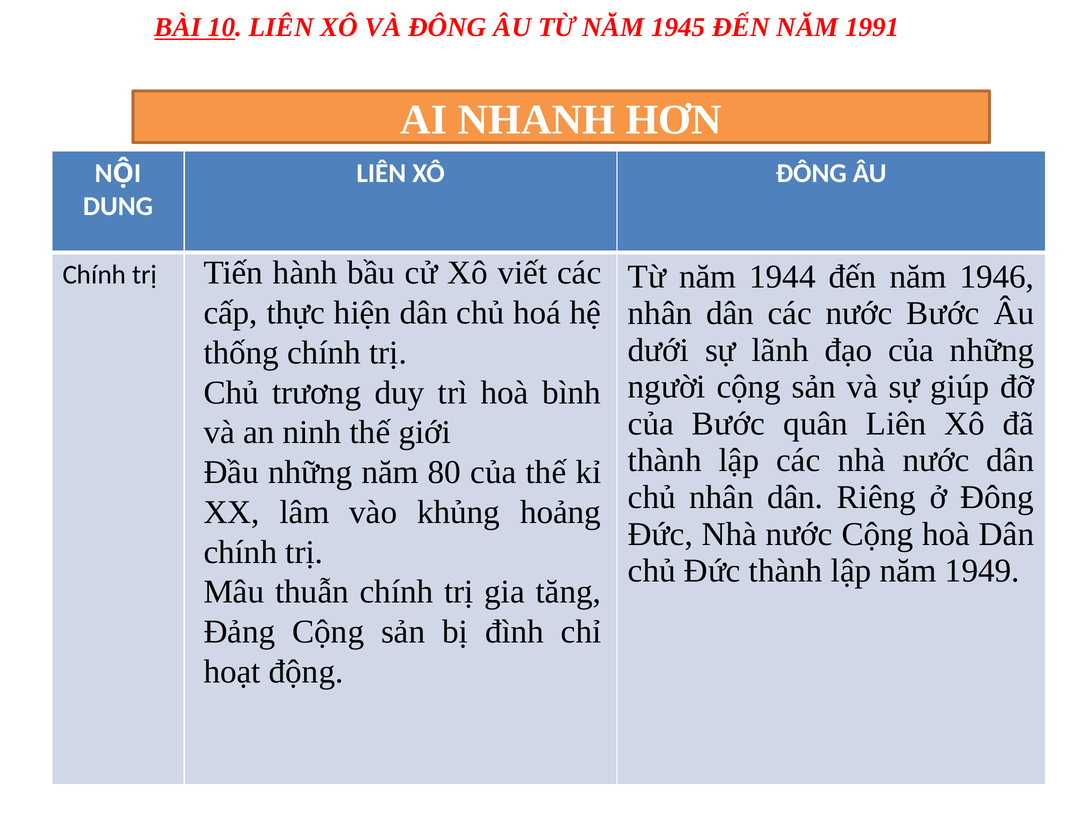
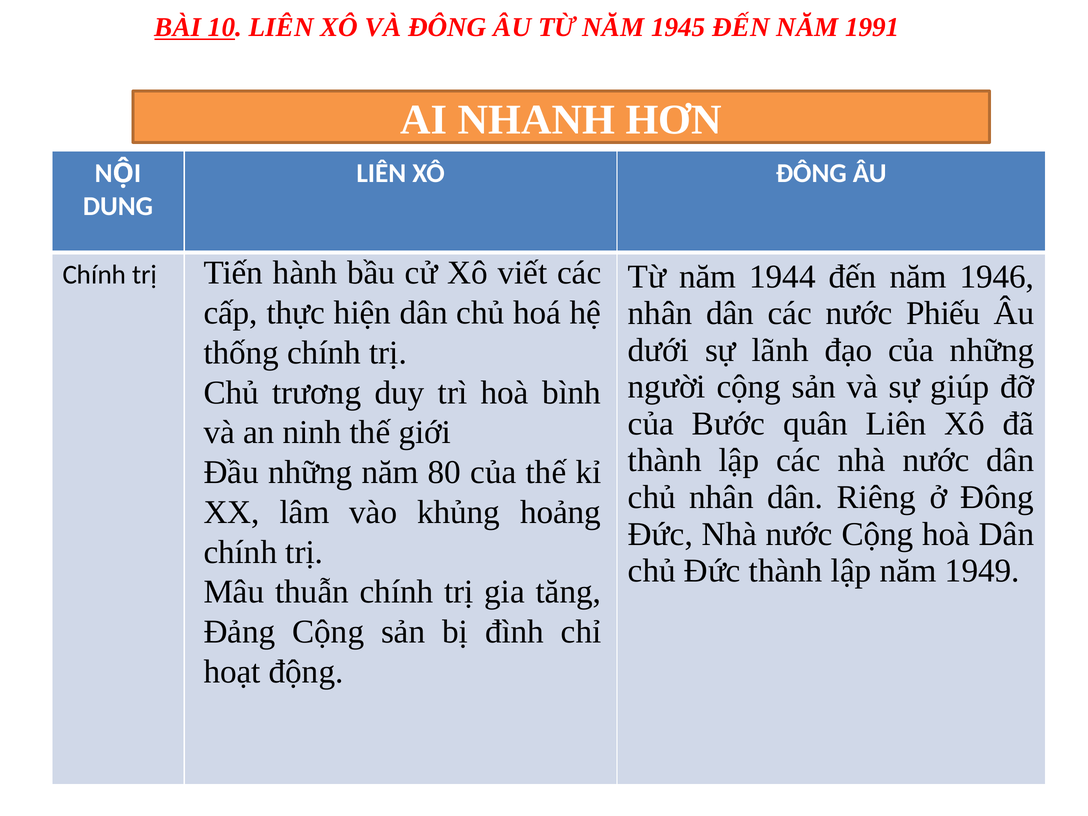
nước Bước: Bước -> Phiếu (943, 313)
